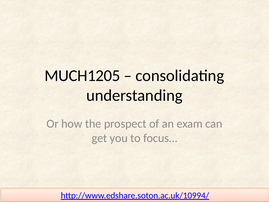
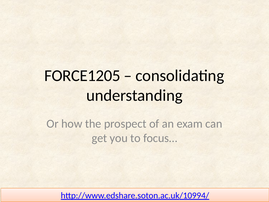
MUCH1205: MUCH1205 -> FORCE1205 (82, 76)
